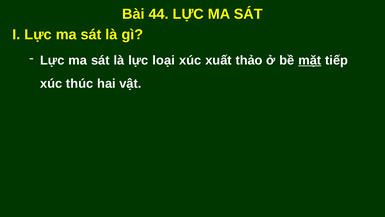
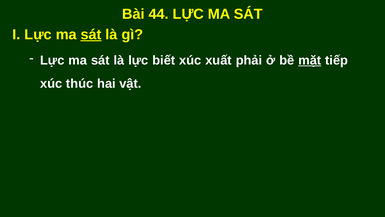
sát underline: none -> present (91, 34)
loại: loại -> biết (164, 60)
thảo: thảo -> phải (249, 60)
